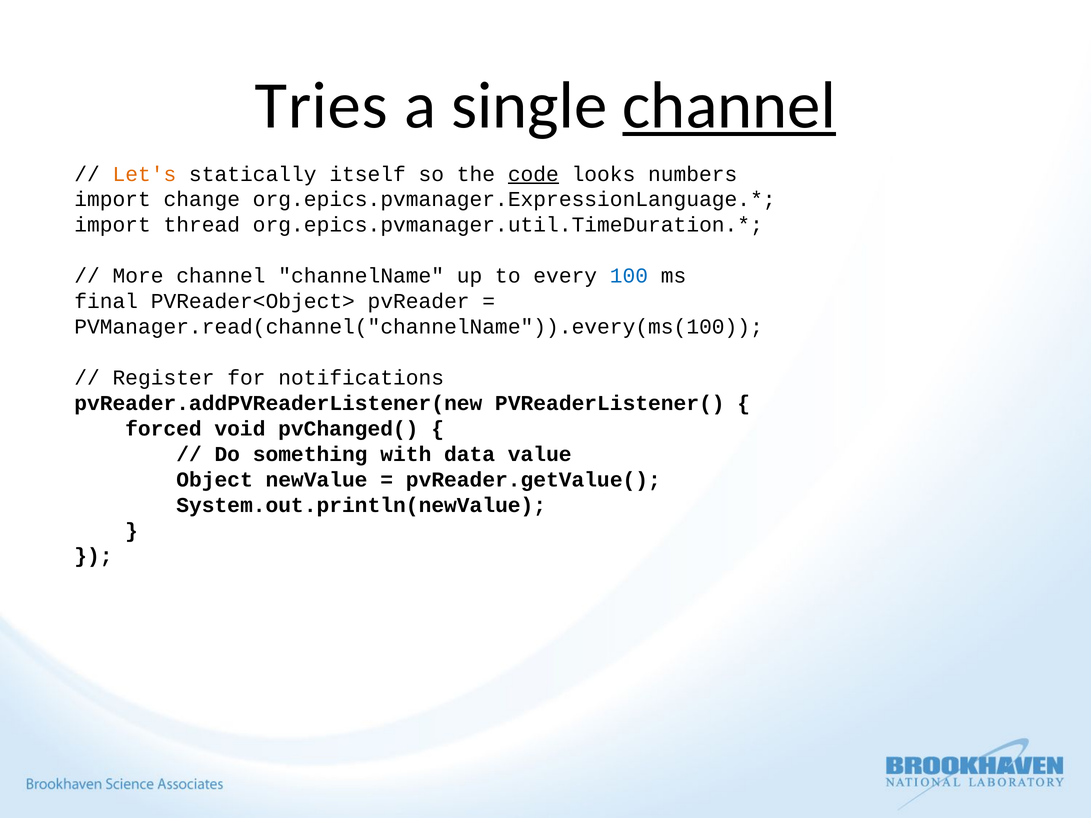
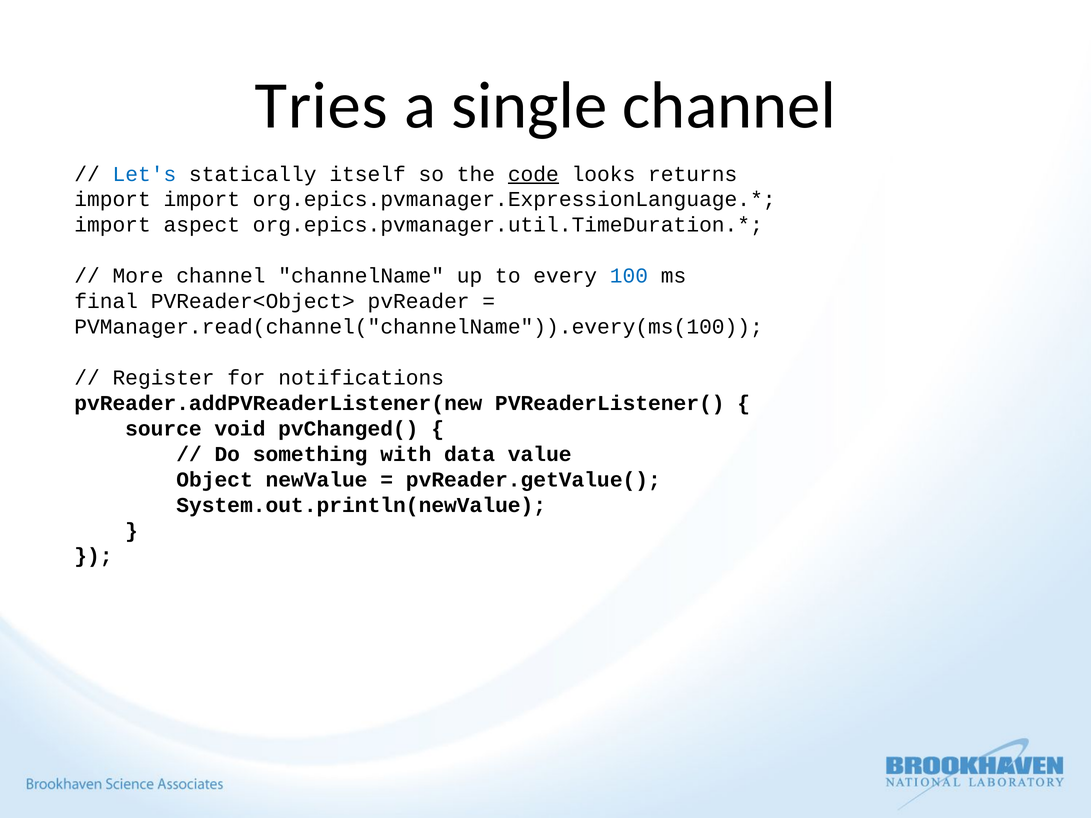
channel underline: present -> none (729, 106)
Let's colour: orange -> blue (144, 174)
numbers: numbers -> returns (693, 174)
import change: change -> import (202, 200)
thread: thread -> aspect (202, 225)
forced: forced -> source (163, 429)
